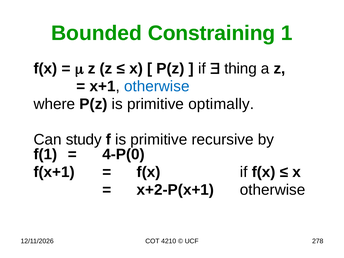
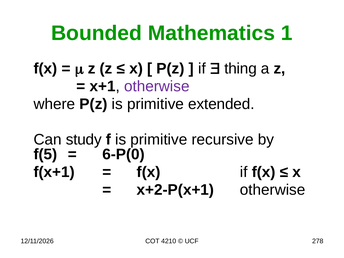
Constraining: Constraining -> Mathematics (211, 33)
otherwise colour: blue -> purple (157, 86)
optimally: optimally -> extended (221, 104)
f(1: f(1 -> f(5 (45, 154)
4-P(0: 4-P(0 -> 6-P(0 (124, 154)
